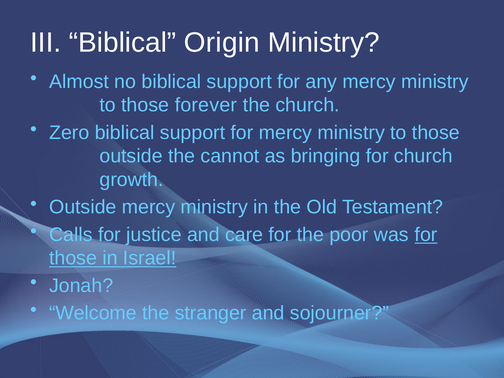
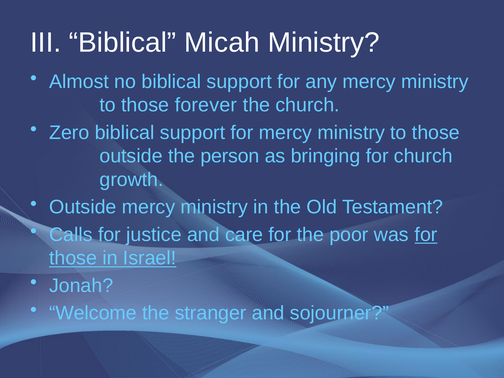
Origin: Origin -> Micah (222, 42)
cannot: cannot -> person (230, 156)
